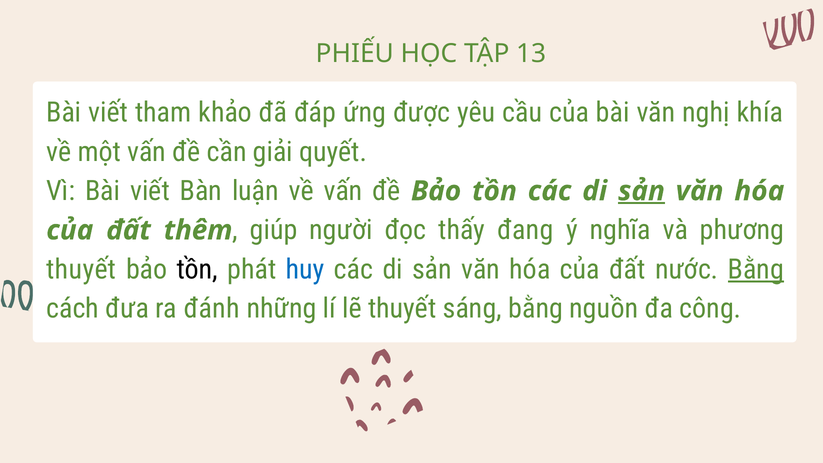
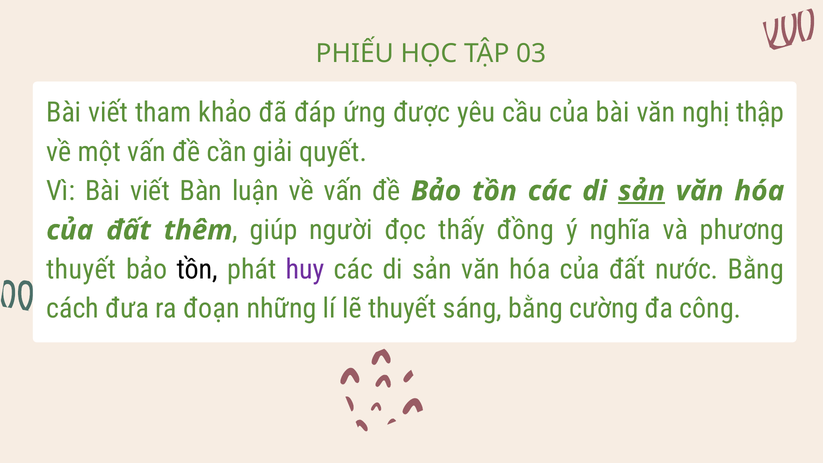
13: 13 -> 03 (531, 54)
khía: khía -> thập (760, 113)
đang: đang -> đồng (525, 230)
huy colour: blue -> purple (305, 269)
Bằng underline: present -> none (756, 269)
đánh: đánh -> đoạn (212, 309)
nguồn: nguồn -> cường (604, 309)
